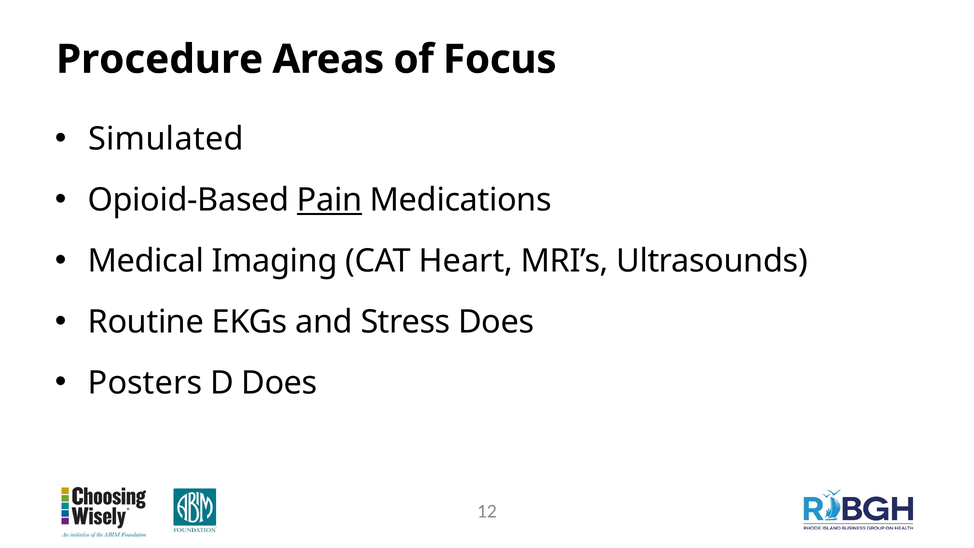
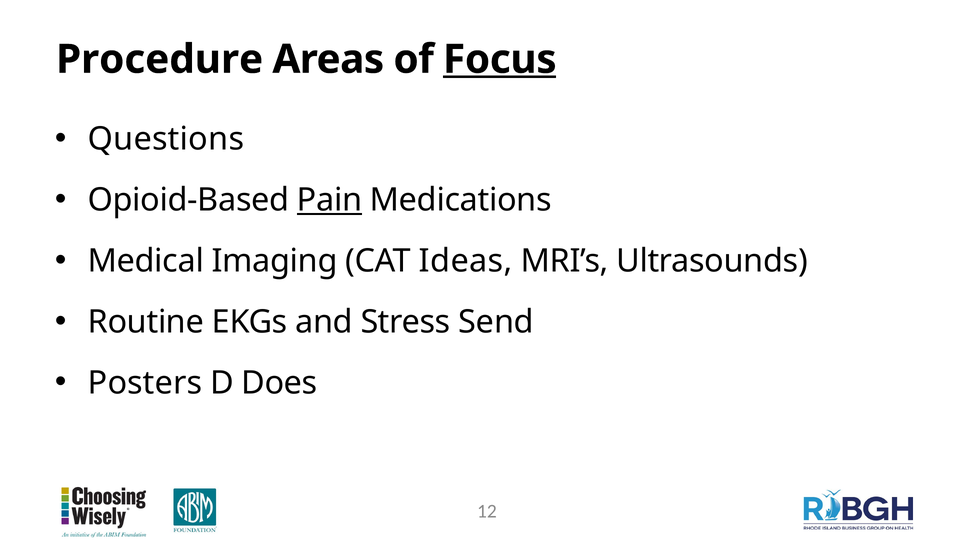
Focus underline: none -> present (500, 59)
Simulated: Simulated -> Questions (166, 139)
Heart: Heart -> Ideas (466, 261)
Stress Does: Does -> Send (496, 322)
